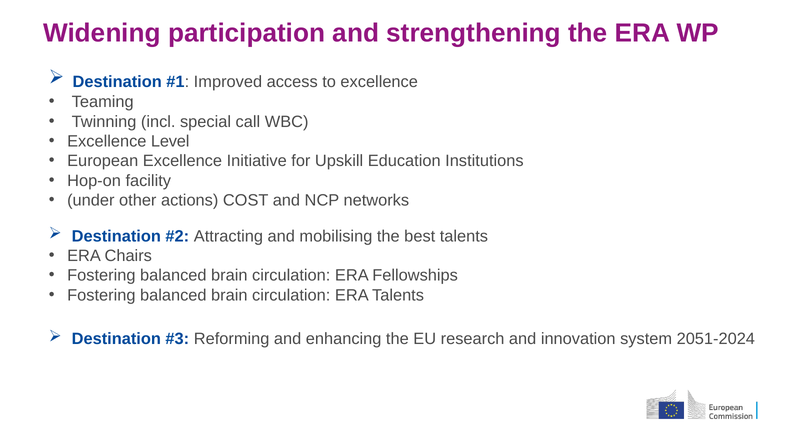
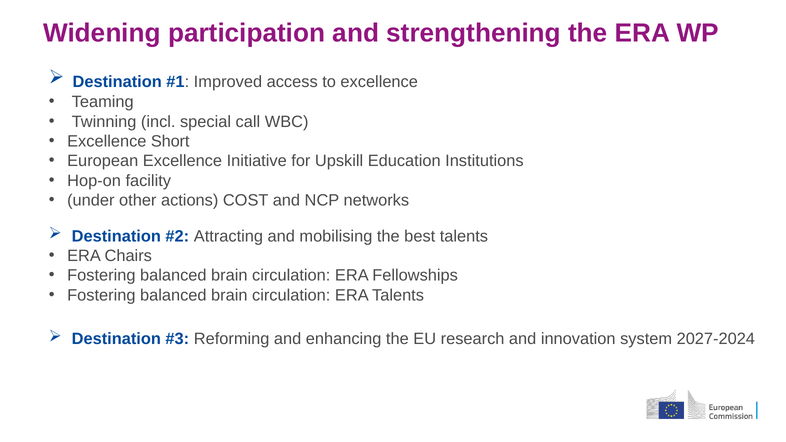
Level: Level -> Short (170, 141)
2051-2024: 2051-2024 -> 2027-2024 (716, 339)
